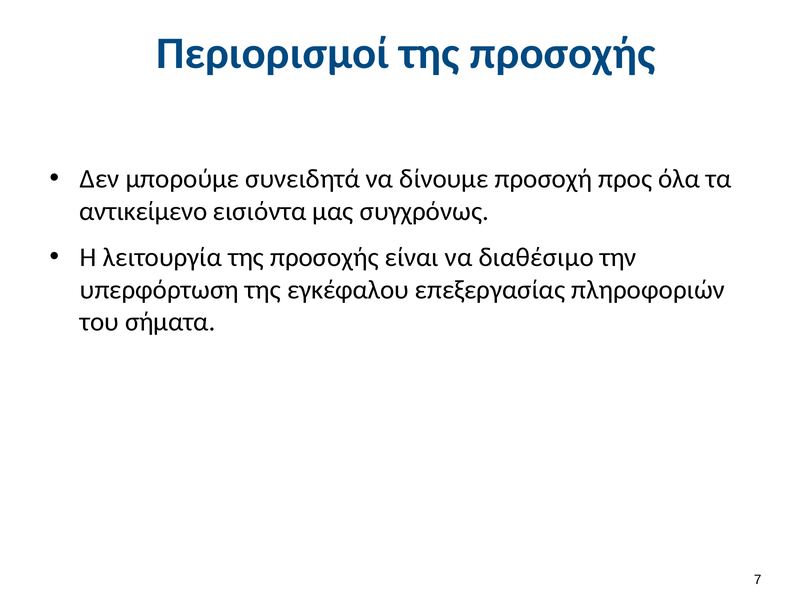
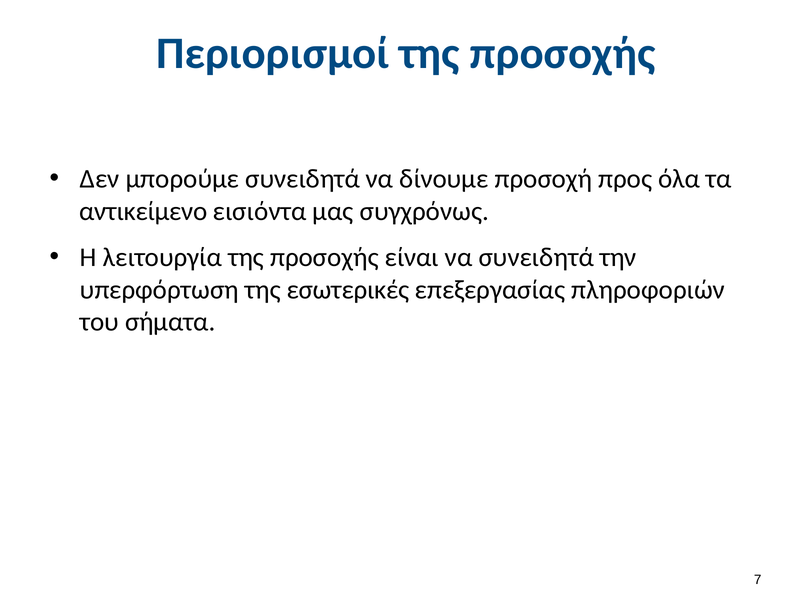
να διαθέσιμο: διαθέσιμο -> συνειδητά (536, 257)
εγκέφαλου: εγκέφαλου -> εσωτερικές (348, 290)
